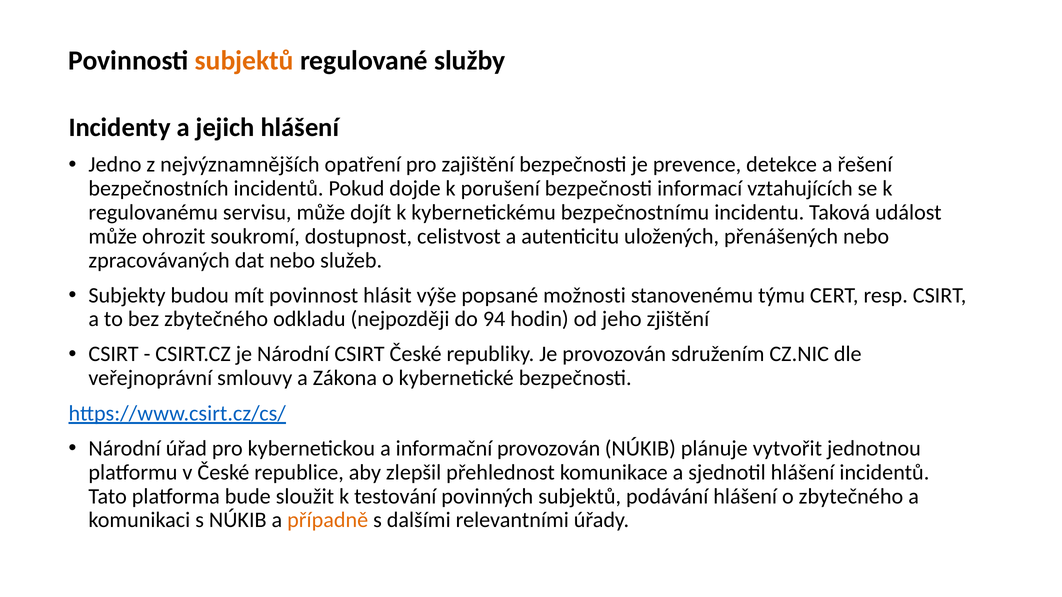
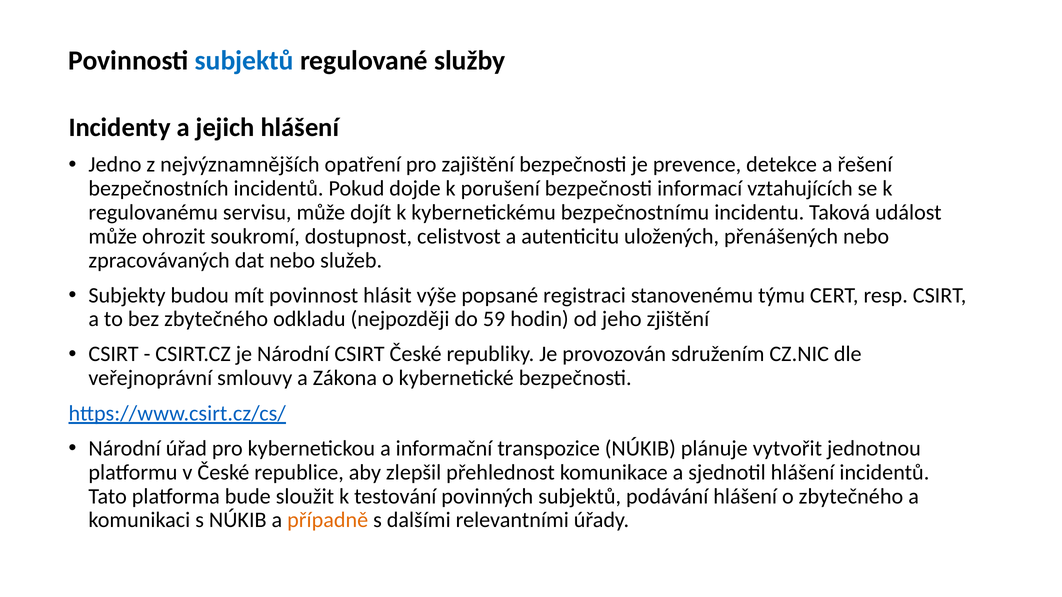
subjektů colour: orange -> blue (244, 60)
možnosti: možnosti -> registraci (585, 295)
94: 94 -> 59 (494, 319)
informační provozován: provozován -> transpozice (549, 449)
